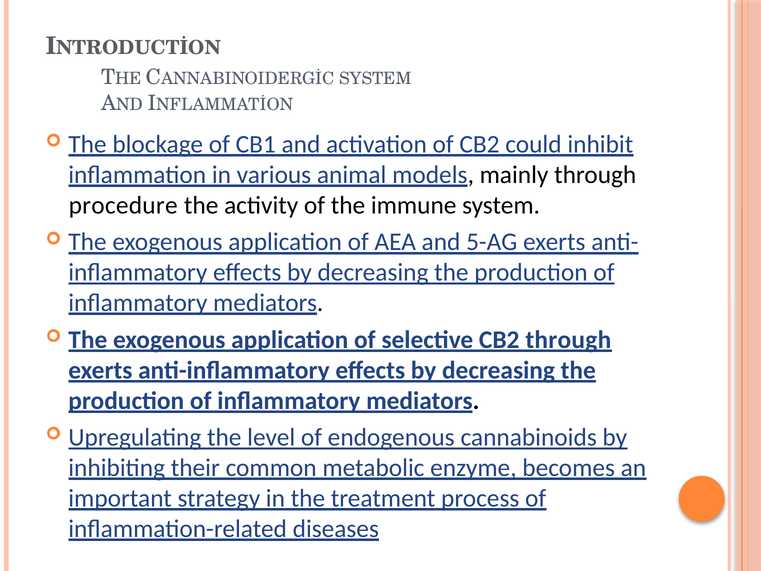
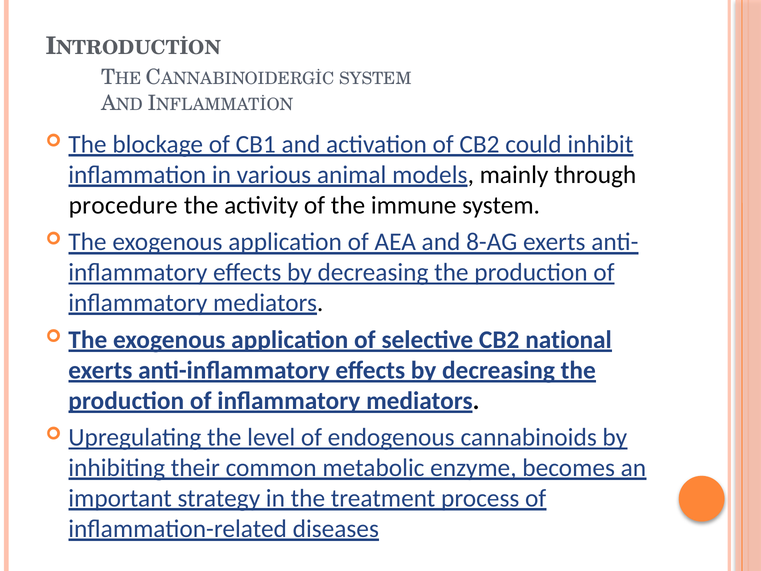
5-AG: 5-AG -> 8-AG (492, 242)
CB2 through: through -> national (569, 340)
